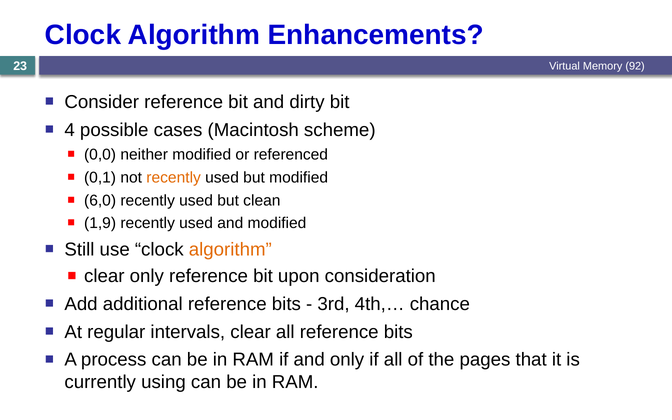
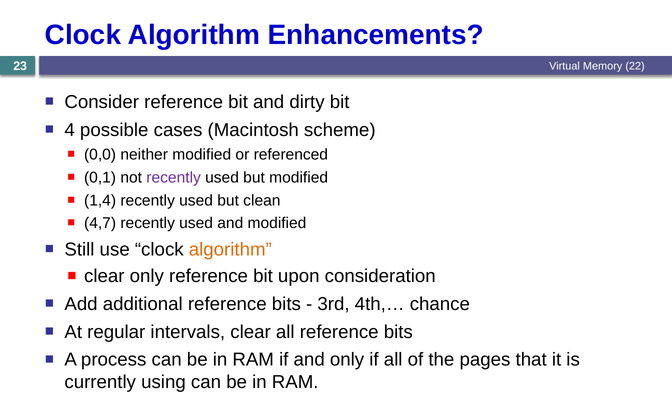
92: 92 -> 22 (635, 66)
recently colour: orange -> purple (174, 177)
6,0: 6,0 -> 1,4 (100, 200)
1,9: 1,9 -> 4,7 (100, 223)
